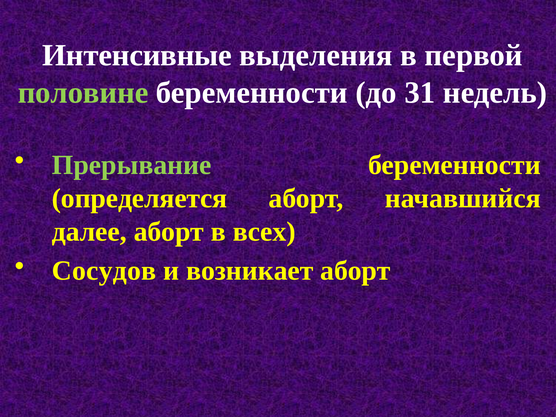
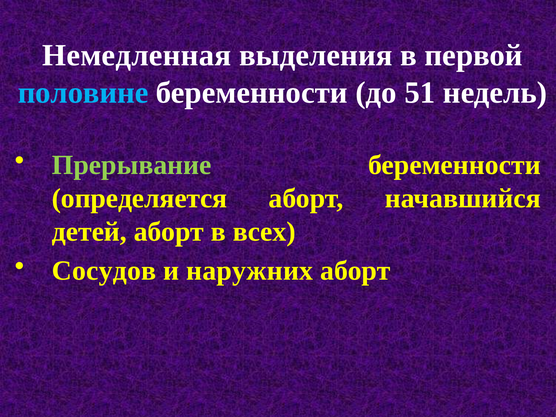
Интенсивные: Интенсивные -> Немедленная (137, 55)
половине colour: light green -> light blue (83, 92)
31: 31 -> 51 (420, 92)
далее: далее -> детей (89, 232)
возникает: возникает -> наружних (250, 271)
